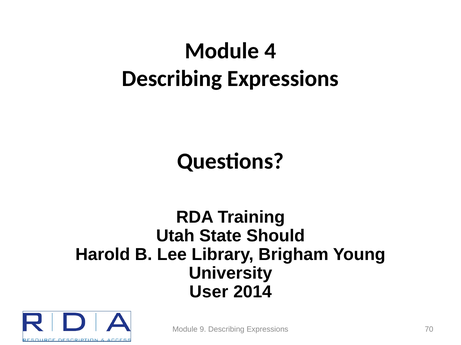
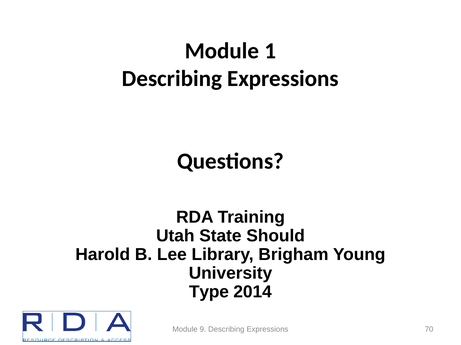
4: 4 -> 1 (270, 51)
User: User -> Type (209, 292)
